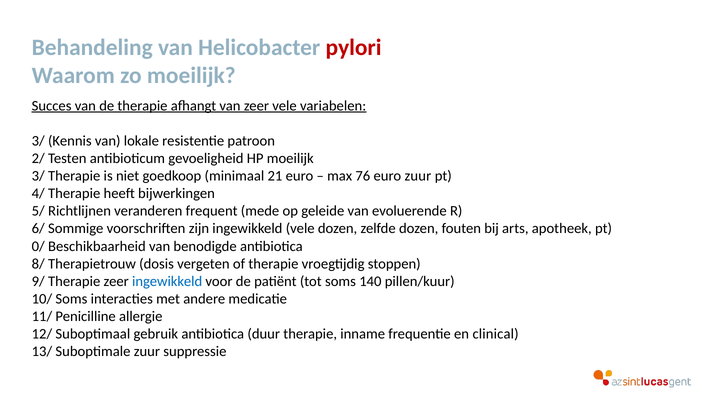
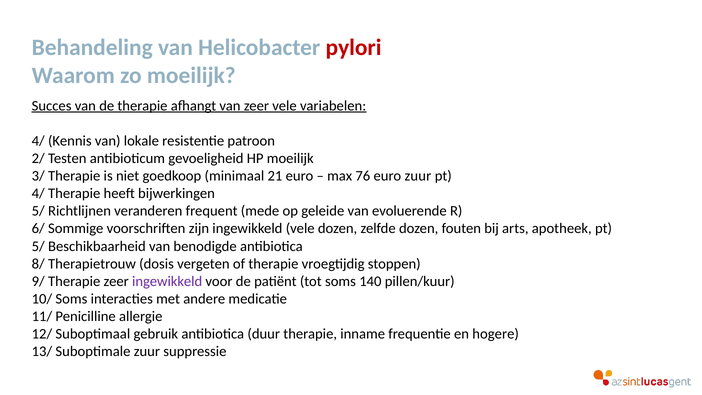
3/: 3/ -> 4/ (38, 141)
0/: 0/ -> 5/ (38, 246)
ingewikkeld colour: blue -> purple (167, 281)
clinical: clinical -> hogere (496, 334)
